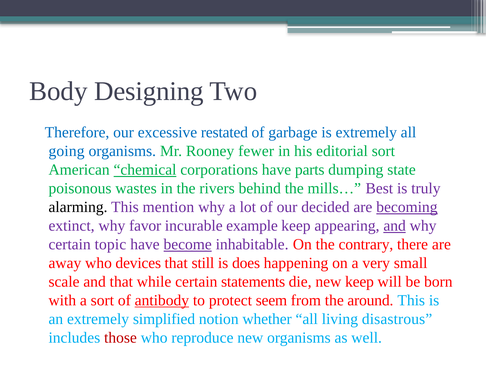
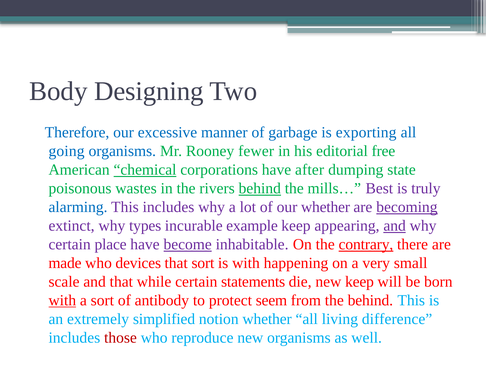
restated: restated -> manner (224, 132)
is extremely: extremely -> exporting (366, 132)
editorial sort: sort -> free (383, 151)
parts: parts -> after (310, 170)
behind underline: none -> present (260, 188)
alarming colour: black -> blue (78, 207)
This mention: mention -> includes (168, 207)
our decided: decided -> whether (326, 207)
favor: favor -> types (145, 225)
topic: topic -> place (111, 244)
contrary underline: none -> present (366, 244)
away: away -> made (65, 263)
that still: still -> sort (203, 263)
is does: does -> with (246, 263)
with underline: none -> present (62, 300)
antibody underline: present -> none (162, 300)
the around: around -> behind (370, 300)
disastrous: disastrous -> difference (397, 319)
